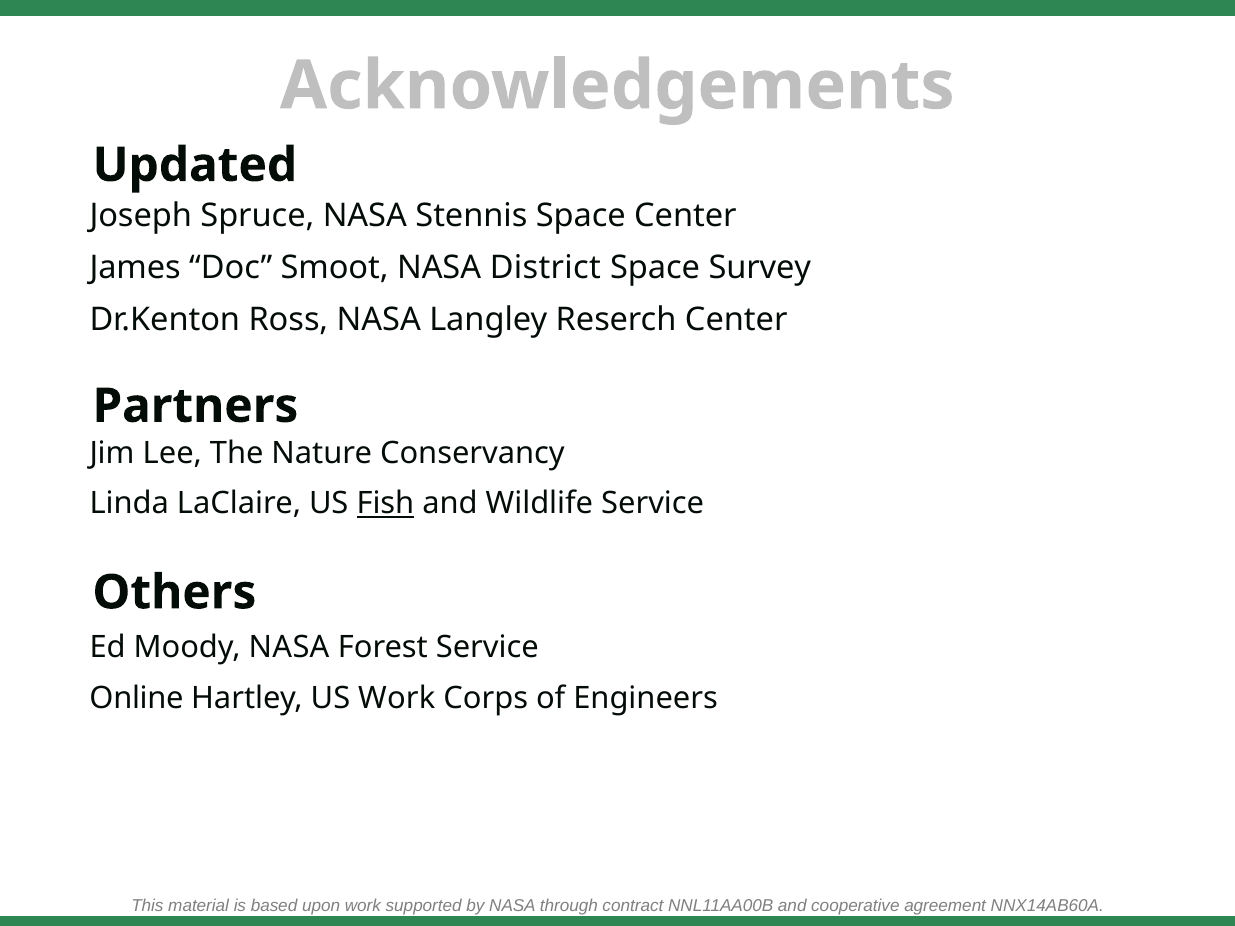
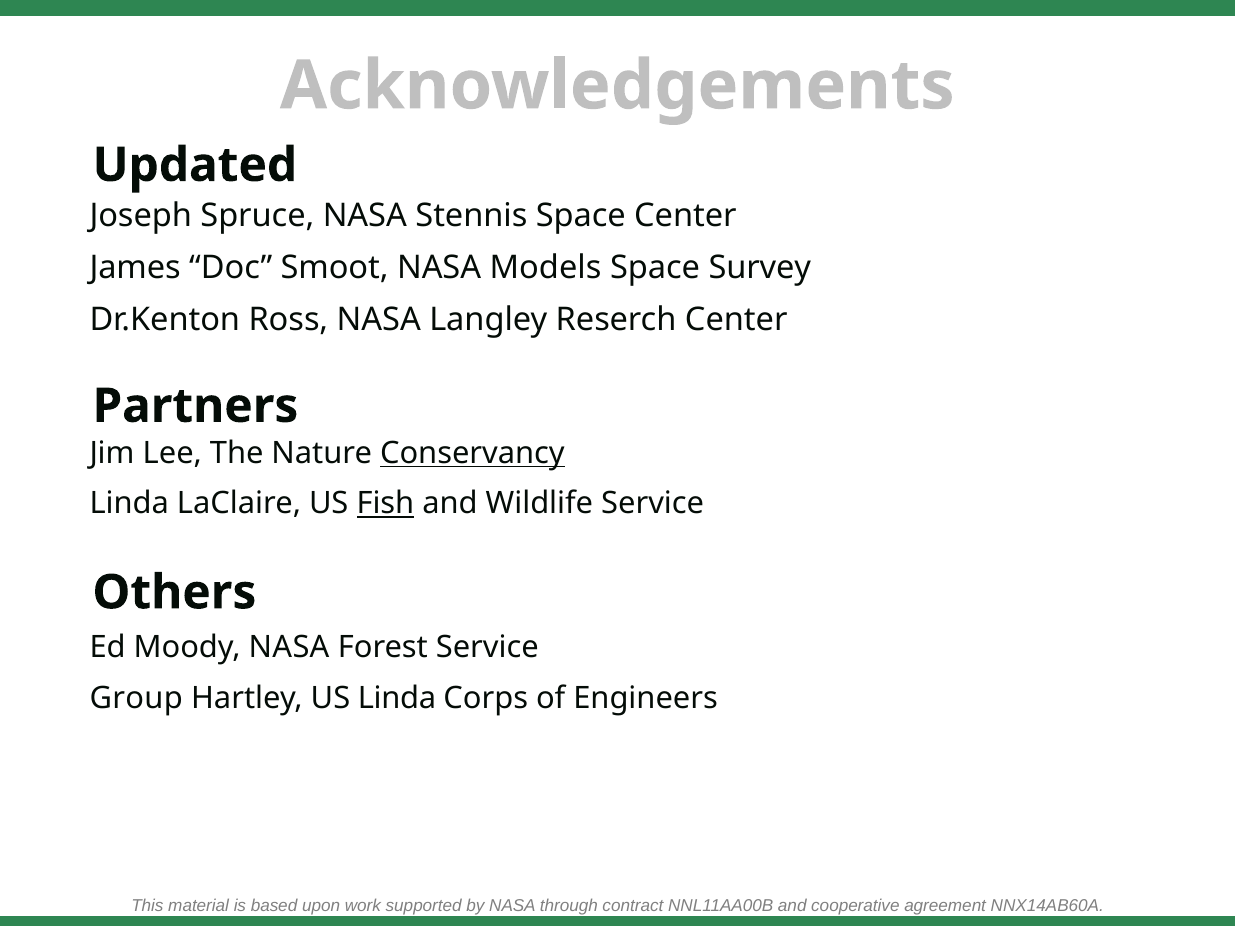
District: District -> Models (546, 268)
Conservancy underline: none -> present (472, 453)
Online: Online -> Group (136, 698)
US Work: Work -> Linda (397, 698)
